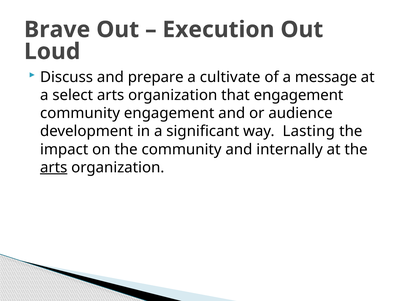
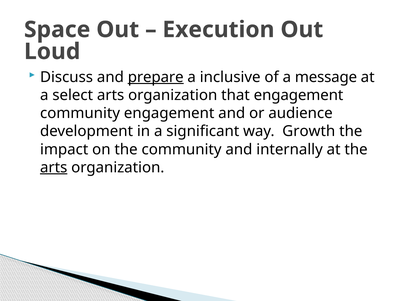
Brave: Brave -> Space (57, 30)
prepare underline: none -> present (156, 77)
cultivate: cultivate -> inclusive (230, 77)
Lasting: Lasting -> Growth (309, 131)
